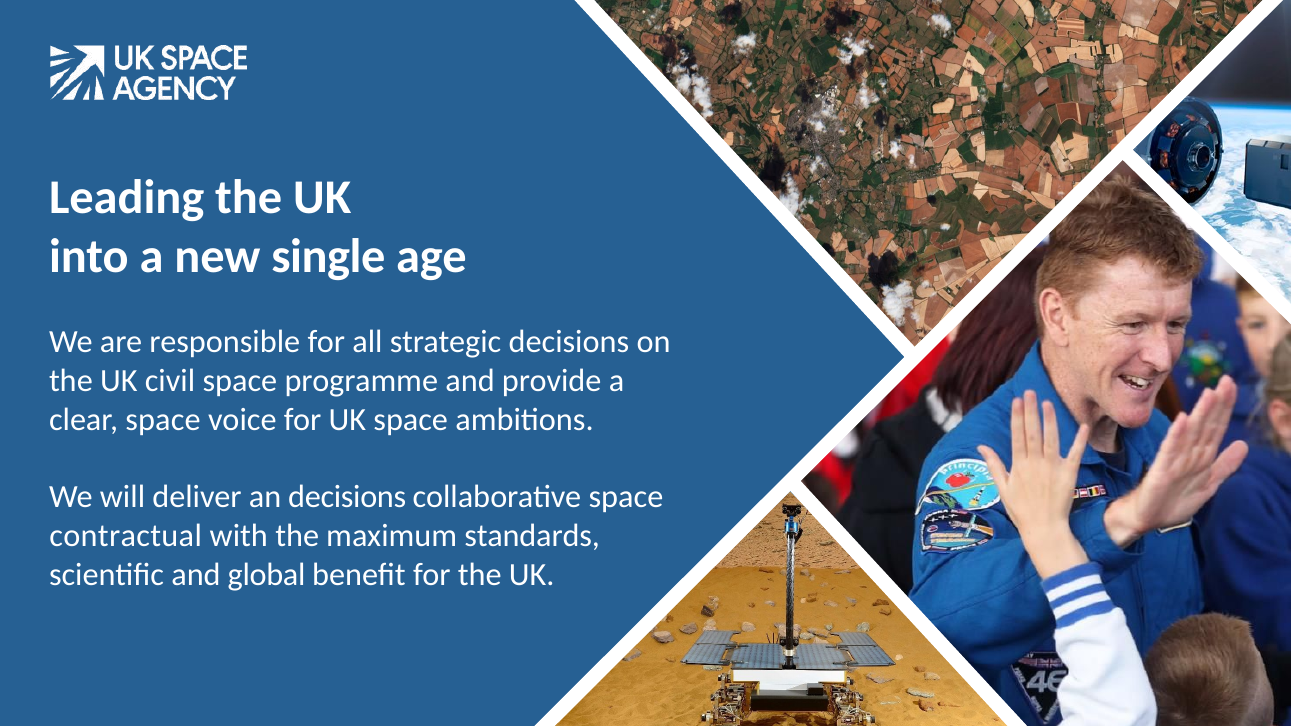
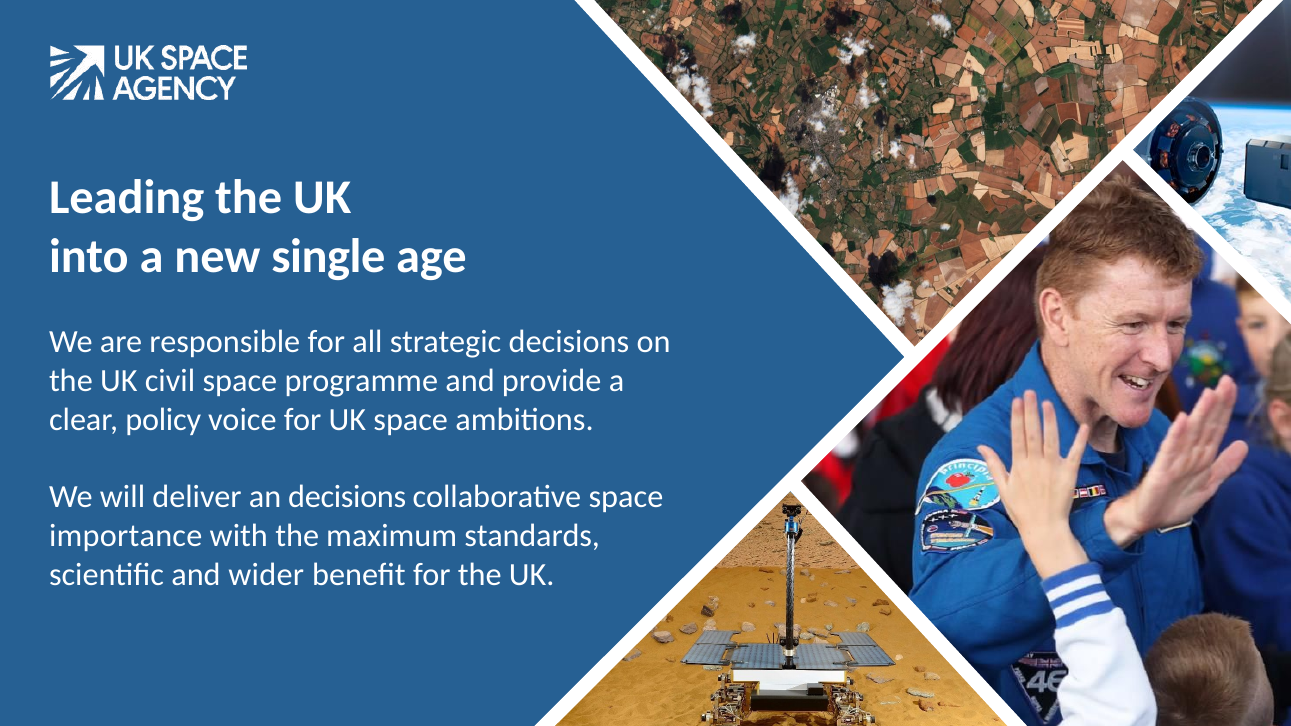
clear space: space -> policy (163, 420)
contractual: contractual -> importance (126, 536)
global: global -> wider (266, 575)
